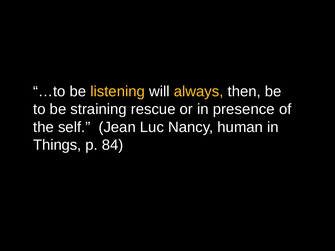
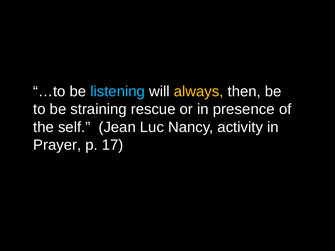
listening colour: yellow -> light blue (118, 92)
human: human -> activity (240, 127)
Things: Things -> Prayer (57, 145)
84: 84 -> 17 (113, 145)
